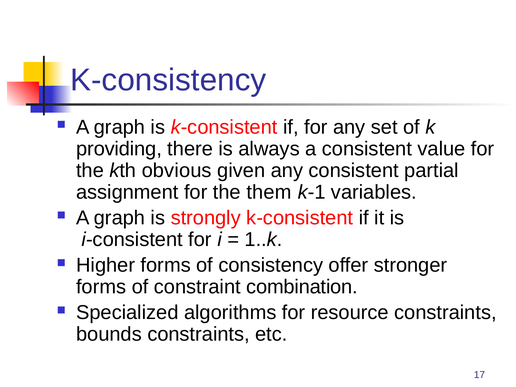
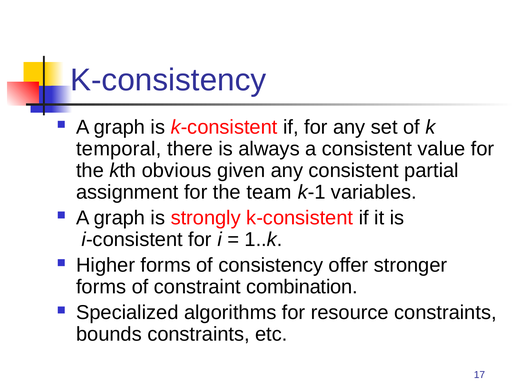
providing: providing -> temporal (119, 149)
them: them -> team (269, 192)
